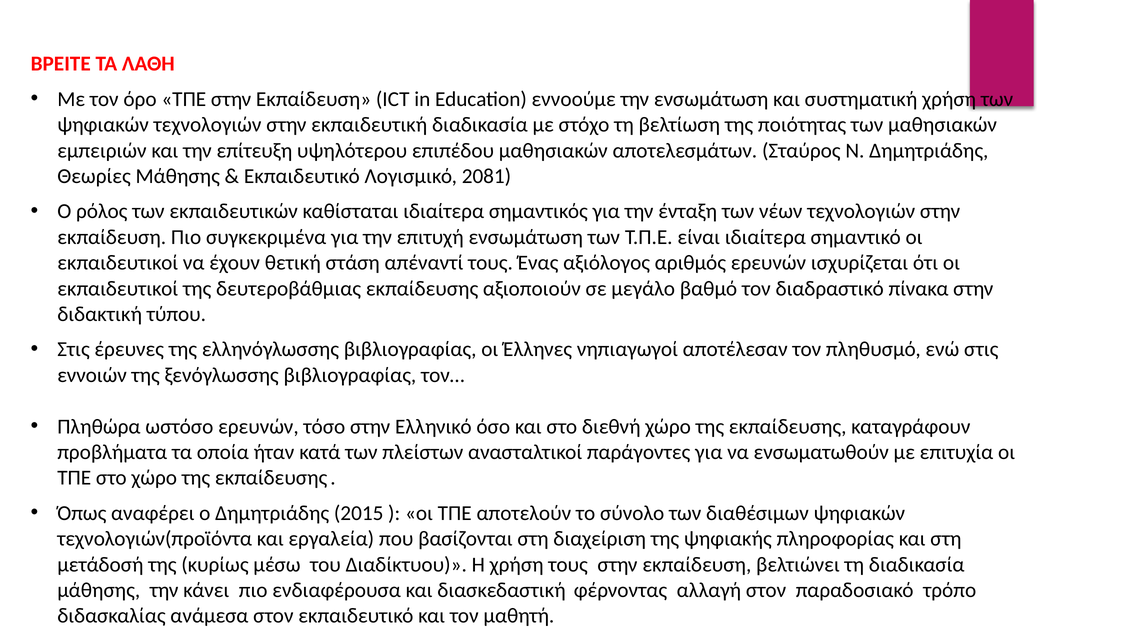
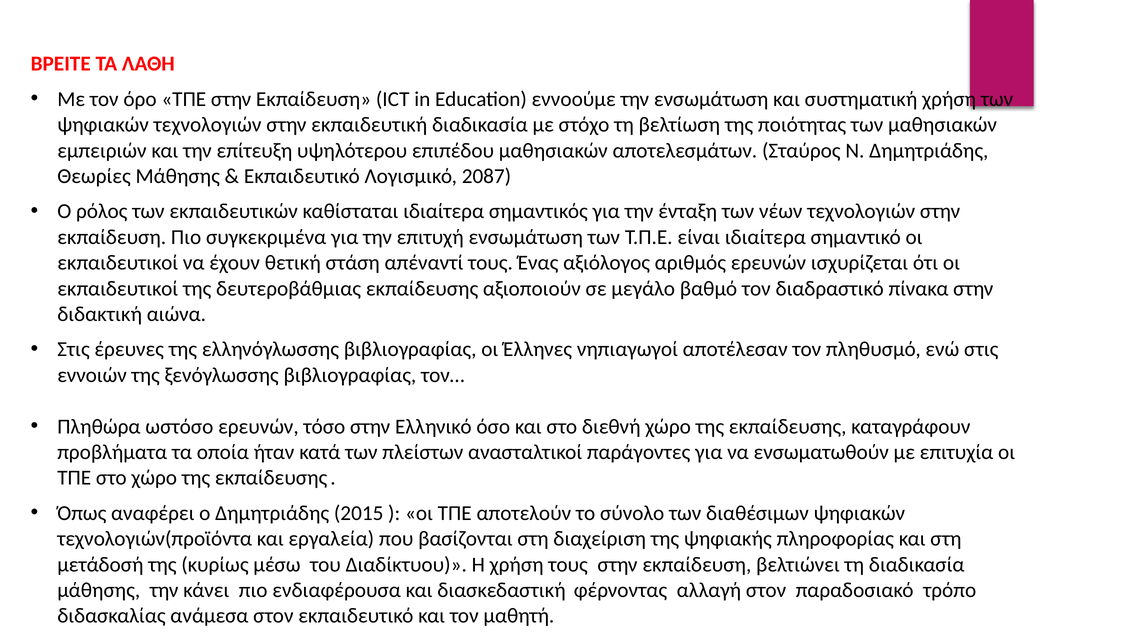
2081: 2081 -> 2087 (486, 176)
τύπου: τύπου -> αιώνα (176, 314)
